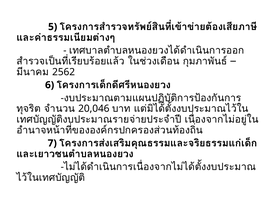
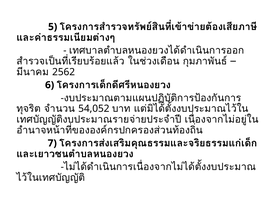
20,046: 20,046 -> 54,052 (94, 109)
